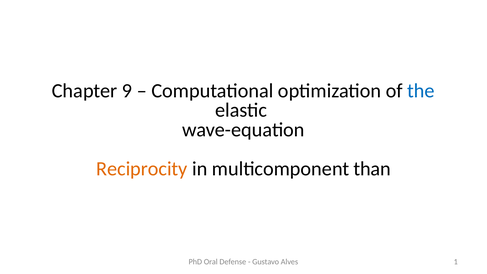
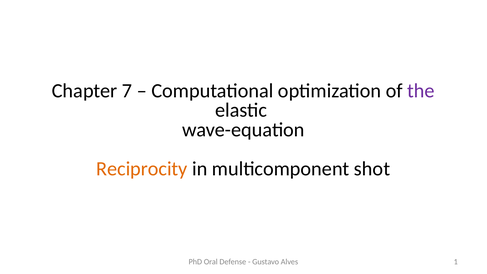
9: 9 -> 7 (127, 91)
the colour: blue -> purple (421, 91)
than: than -> shot (372, 169)
